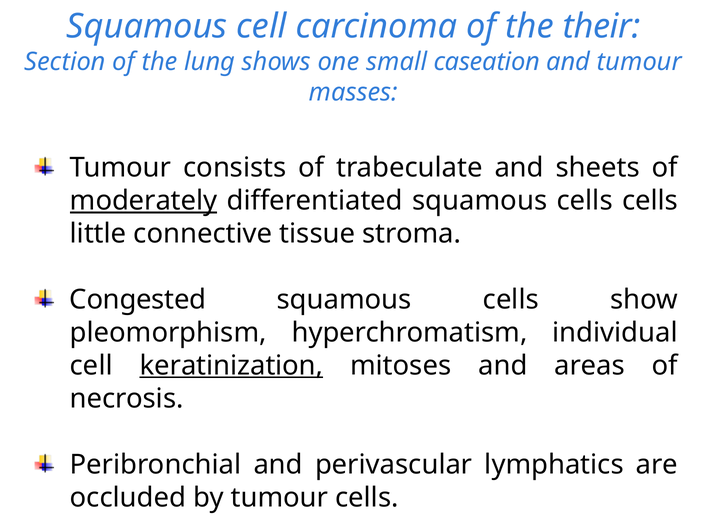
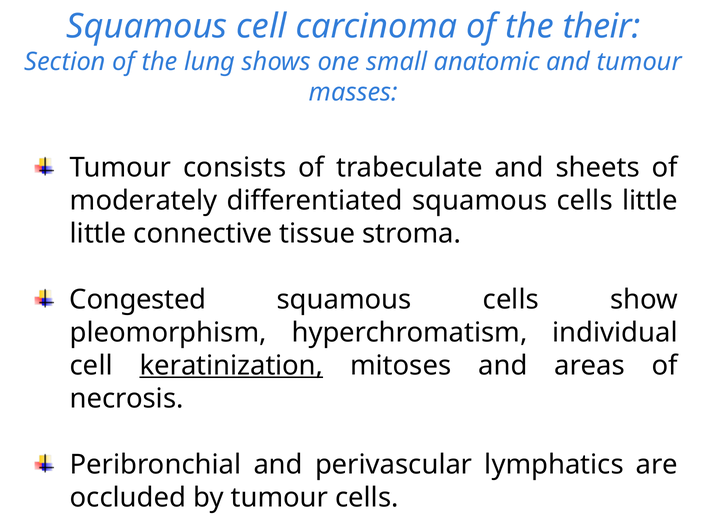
caseation: caseation -> anatomic (487, 62)
moderately underline: present -> none (144, 201)
cells cells: cells -> little (650, 201)
